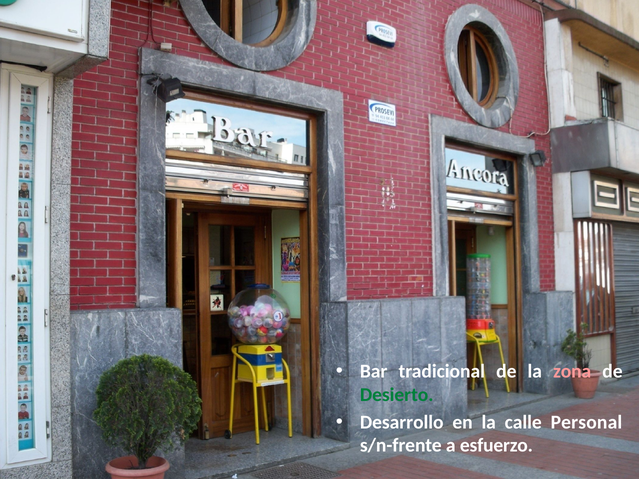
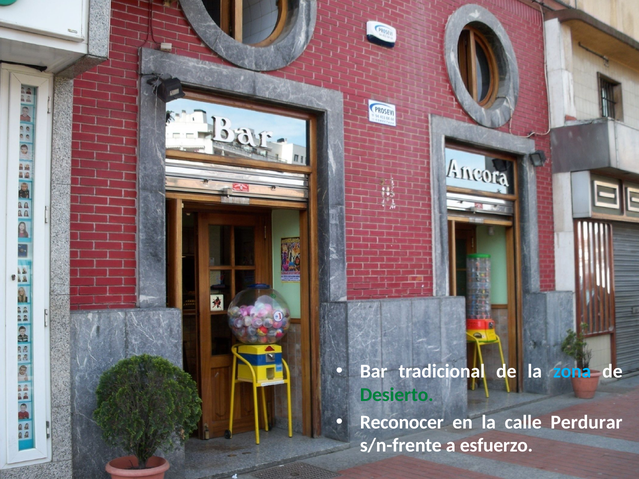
zona colour: pink -> light blue (572, 372)
Desarrollo: Desarrollo -> Reconocer (402, 422)
Personal: Personal -> Perdurar (587, 422)
